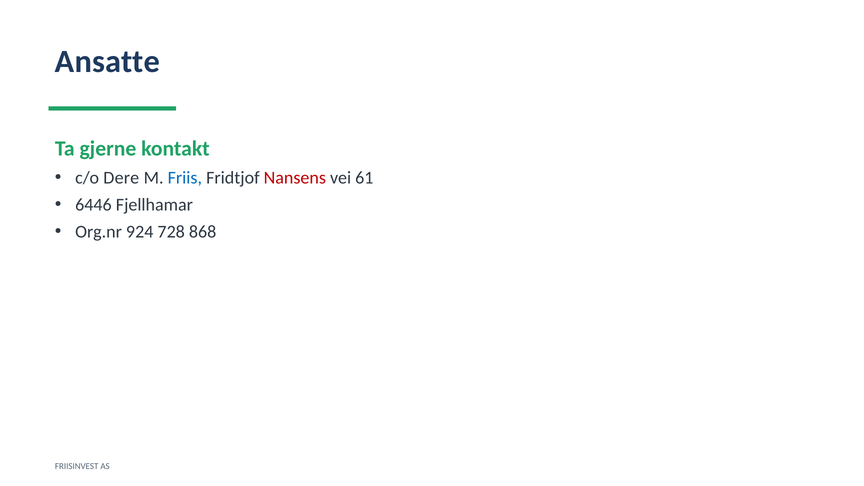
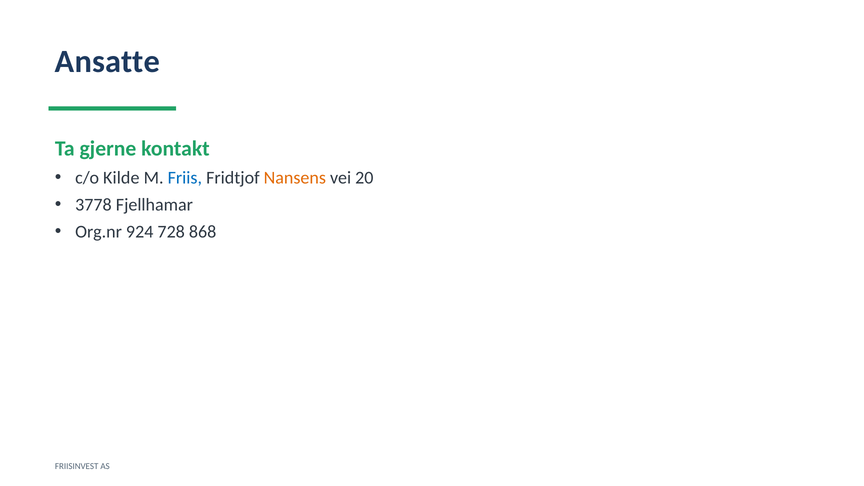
Dere: Dere -> Kilde (121, 178)
Nansens colour: red -> orange (295, 178)
61: 61 -> 20 (364, 178)
6446: 6446 -> 3778 (93, 205)
